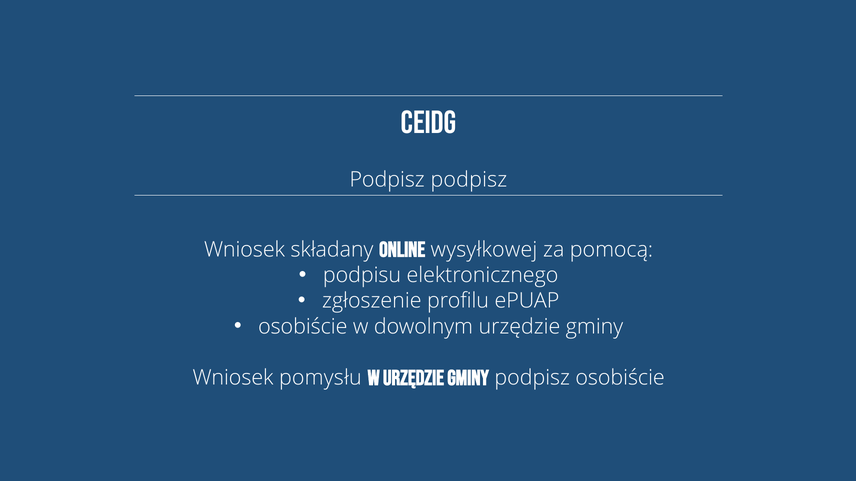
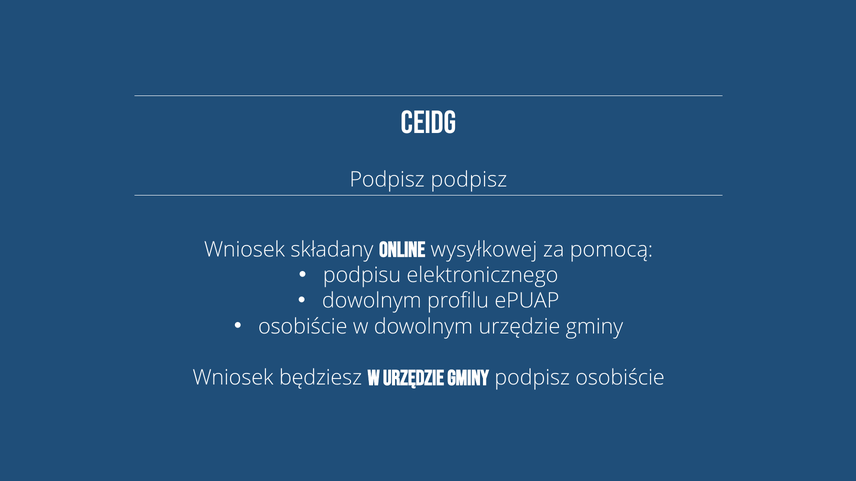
zgłoszenie: zgłoszenie -> dowolnym (372, 301)
pomysłu: pomysłu -> będziesz (321, 378)
